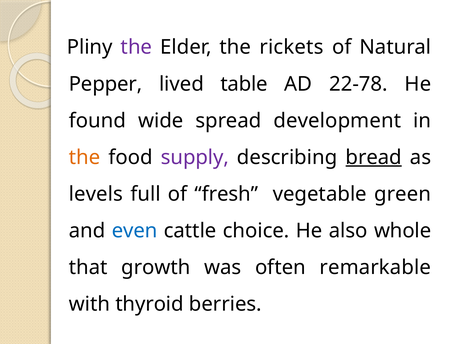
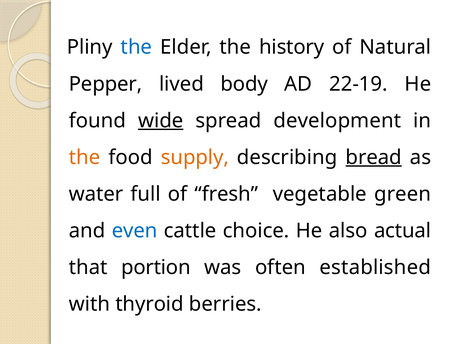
the colour: purple -> blue (136, 47)
rickets: rickets -> history (292, 47)
table: table -> body (244, 84)
22-78: 22-78 -> 22-19 (358, 84)
wide underline: none -> present (161, 121)
supply colour: purple -> orange (195, 157)
levels: levels -> water (96, 194)
whole: whole -> actual (403, 231)
growth: growth -> portion (156, 268)
remarkable: remarkable -> established (375, 268)
